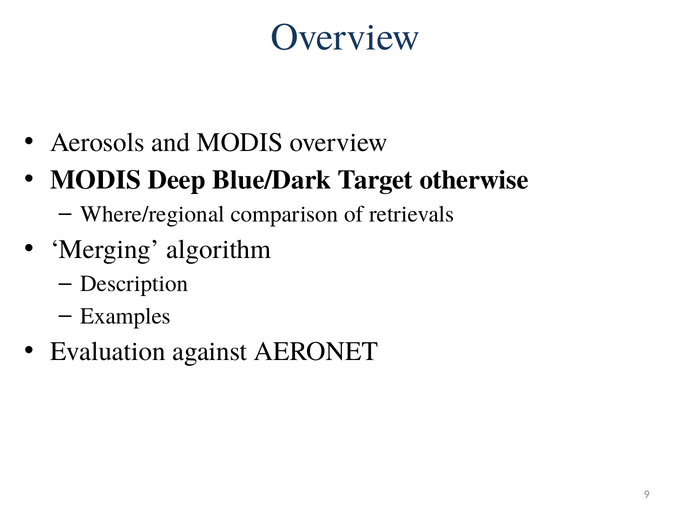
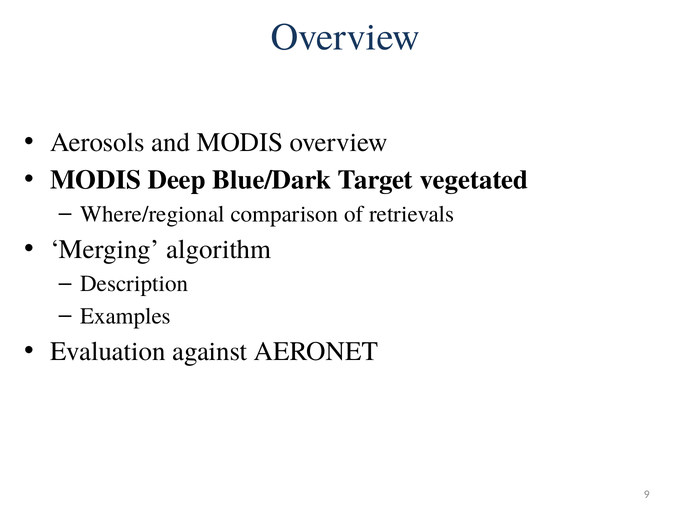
otherwise: otherwise -> vegetated (474, 180)
